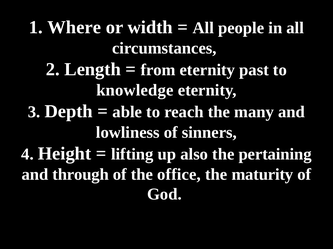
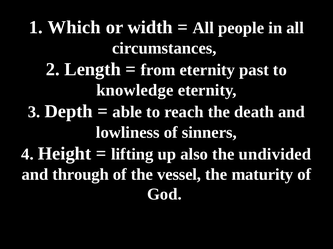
Where: Where -> Which (74, 27)
many: many -> death (254, 112)
pertaining: pertaining -> undivided (275, 155)
office: office -> vessel (179, 175)
